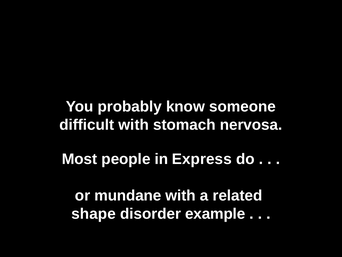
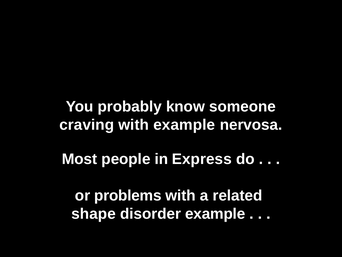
difficult: difficult -> craving (87, 125)
with stomach: stomach -> example (184, 125)
mundane: mundane -> problems (128, 195)
